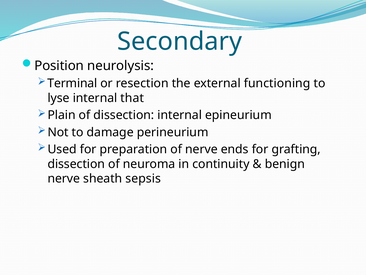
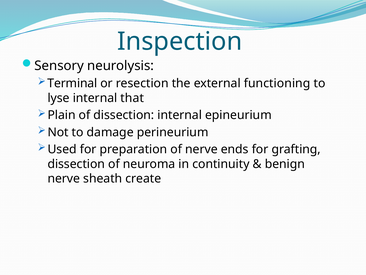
Secondary: Secondary -> Inspection (180, 41)
Position: Position -> Sensory (59, 66)
sepsis: sepsis -> create (143, 178)
